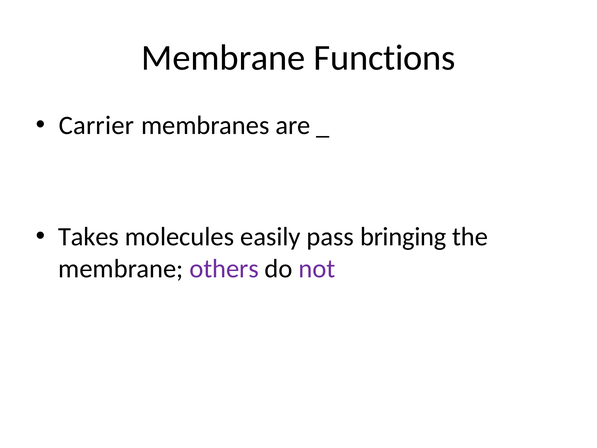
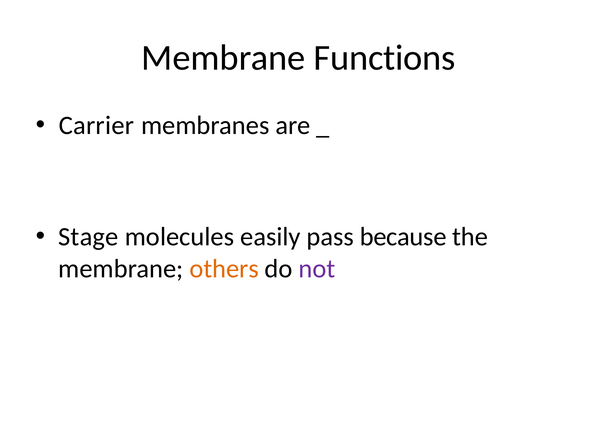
Takes: Takes -> Stage (88, 237)
bringing: bringing -> because (403, 237)
others colour: purple -> orange (224, 269)
